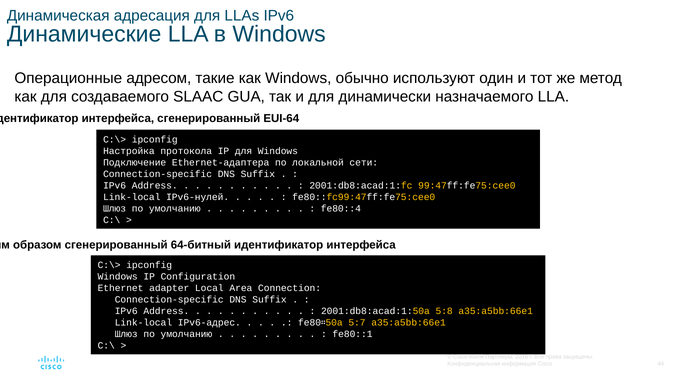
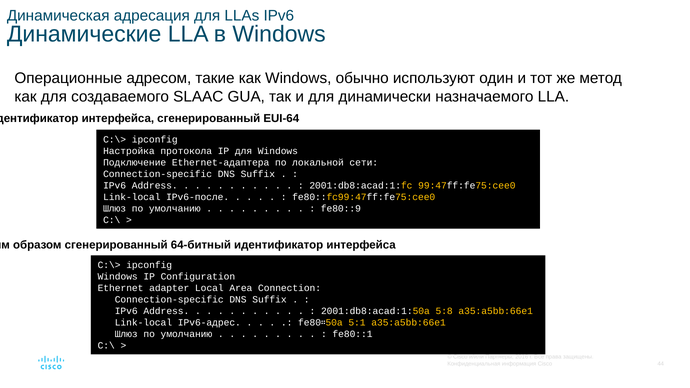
IPv6-нулей: IPv6-нулей -> IPv6-после (198, 197)
fe80::4: fe80::4 -> fe80::9 (341, 209)
5:7: 5:7 -> 5:1 (357, 323)
